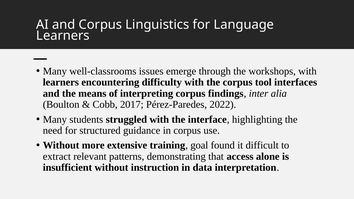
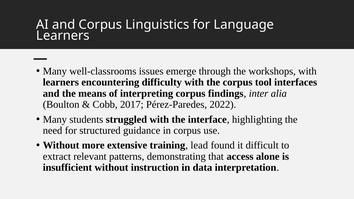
goal: goal -> lead (199, 145)
